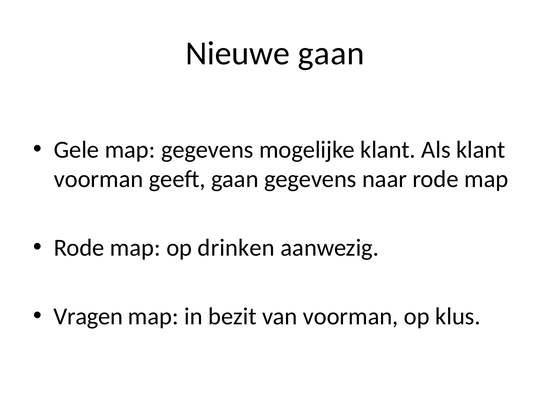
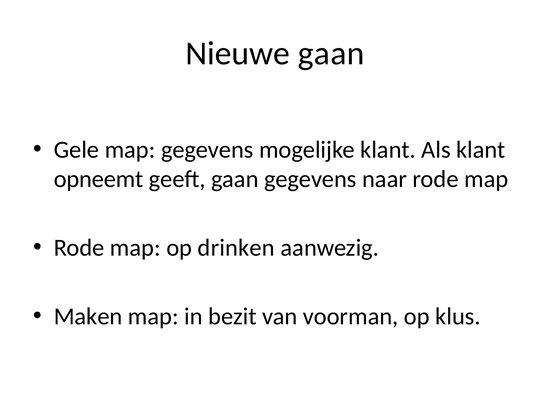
voorman: voorman -> opneemt (99, 179)
Vragen: Vragen -> Maken (88, 316)
